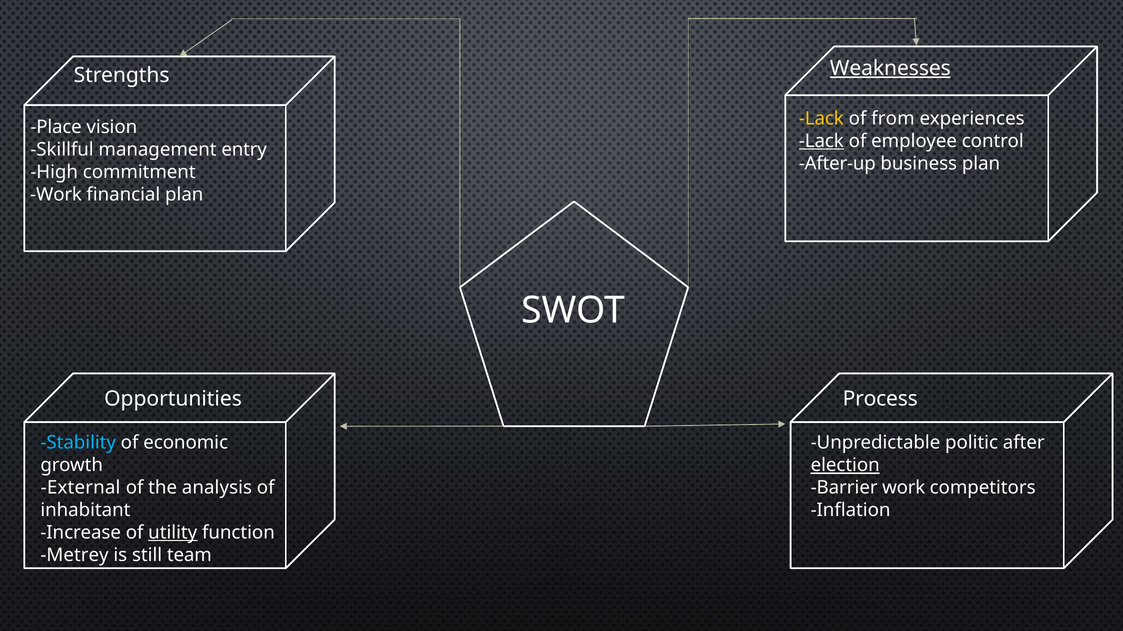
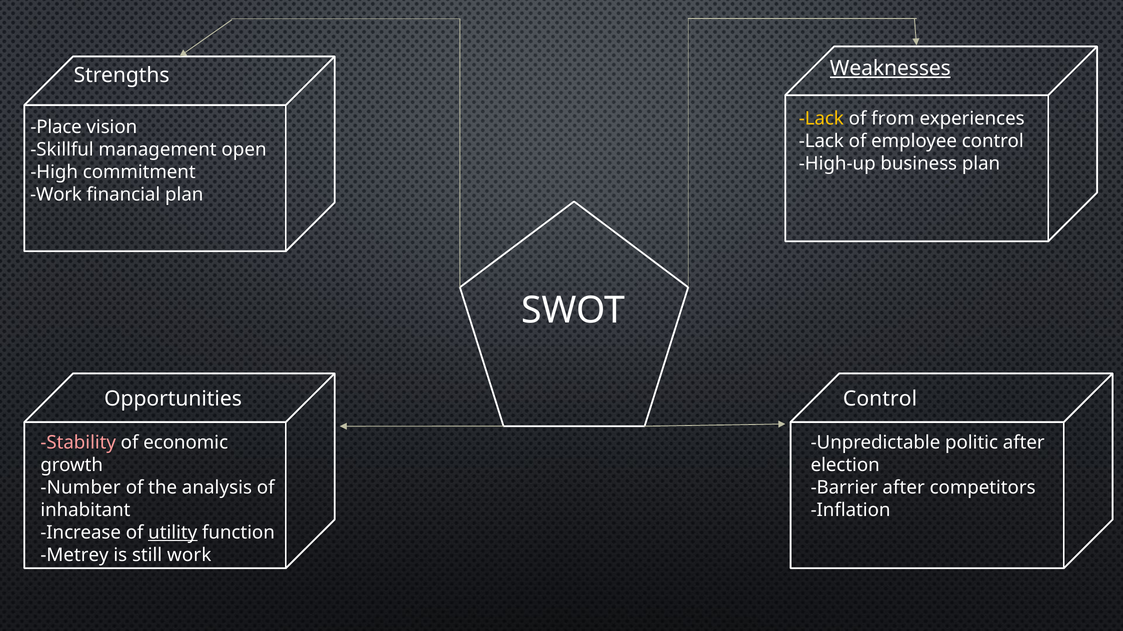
Lack underline: present -> none (821, 141)
entry: entry -> open (244, 150)
After-up: After-up -> High-up (837, 164)
Opportunities Process: Process -> Control (880, 399)
Stability colour: light blue -> pink (78, 443)
election underline: present -> none (845, 466)
External: External -> Number (81, 488)
Barrier work: work -> after (904, 488)
still team: team -> work (189, 556)
